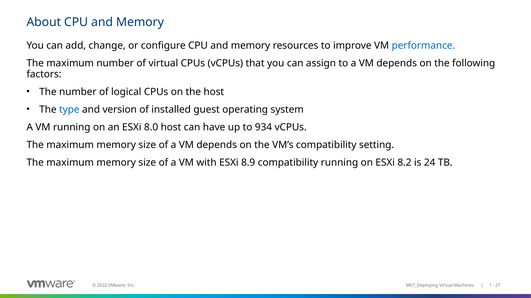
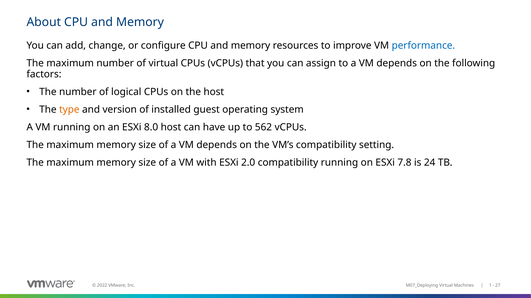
type colour: blue -> orange (69, 110)
934: 934 -> 562 (263, 127)
8.9: 8.9 -> 2.0 (248, 163)
8.2: 8.2 -> 7.8 (404, 163)
